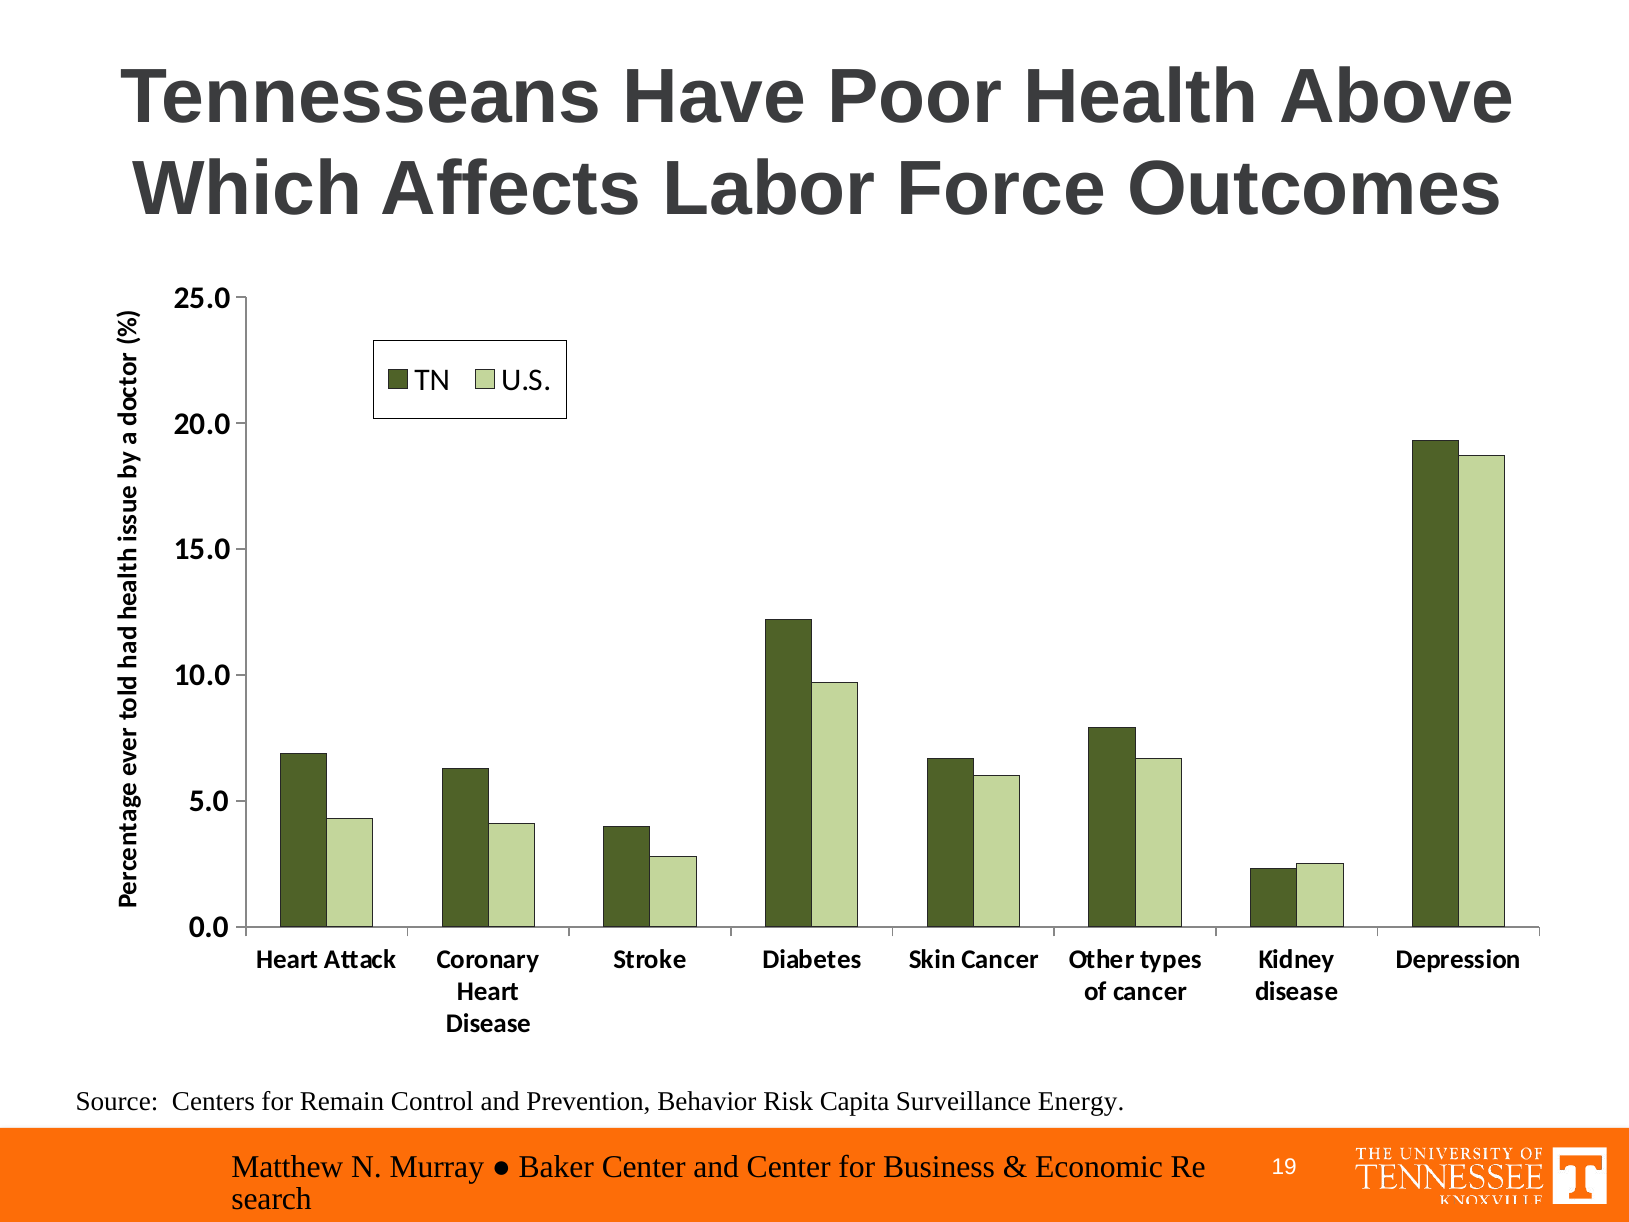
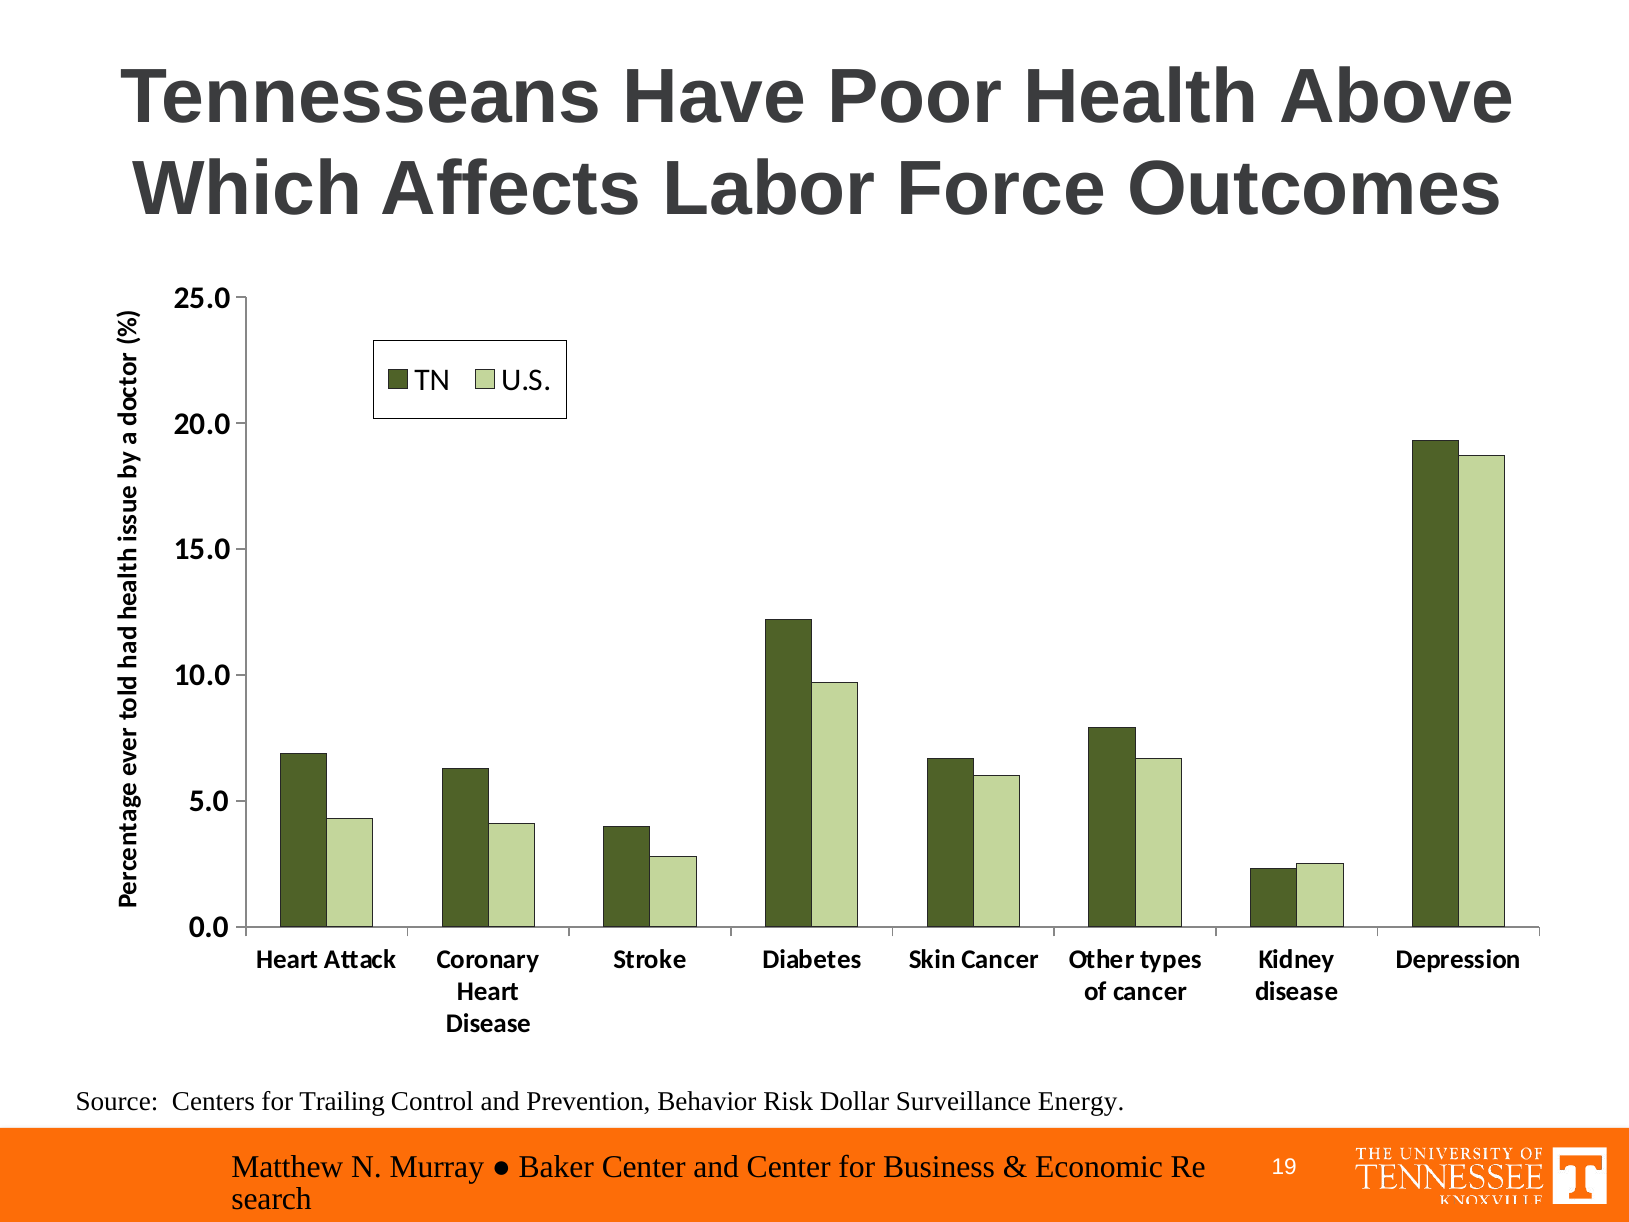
Remain: Remain -> Trailing (342, 1101)
Capita: Capita -> Dollar (854, 1101)
